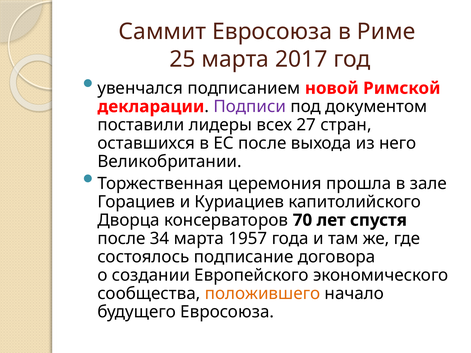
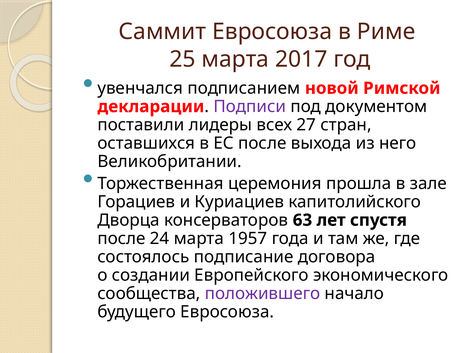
70: 70 -> 63 (302, 220)
34: 34 -> 24 (160, 239)
положившего colour: orange -> purple (263, 294)
